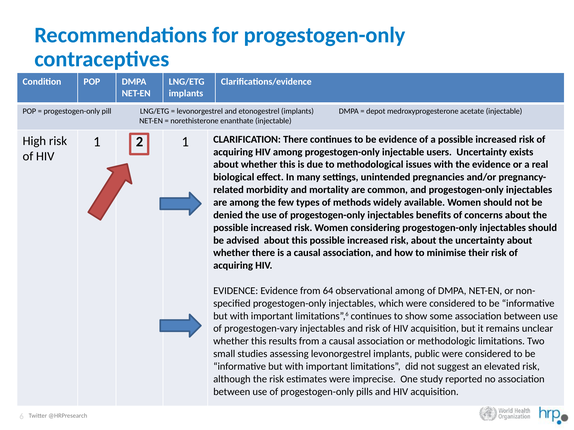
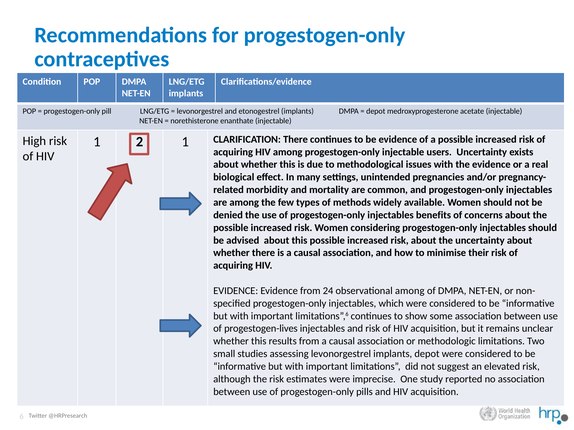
64: 64 -> 24 (328, 291)
progestogen-vary: progestogen-vary -> progestogen-lives (261, 329)
implants public: public -> depot (427, 354)
